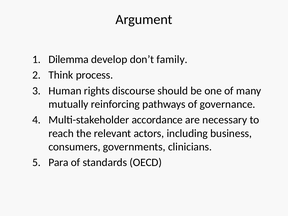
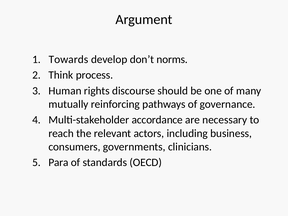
Dilemma: Dilemma -> Towards (68, 59)
family: family -> norms (172, 59)
